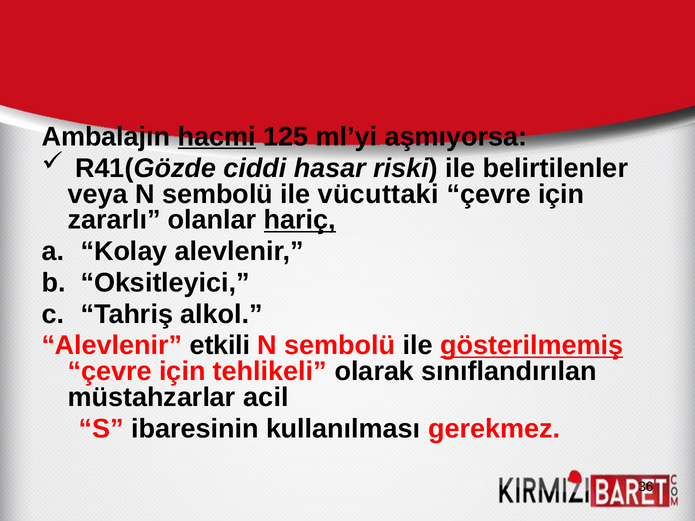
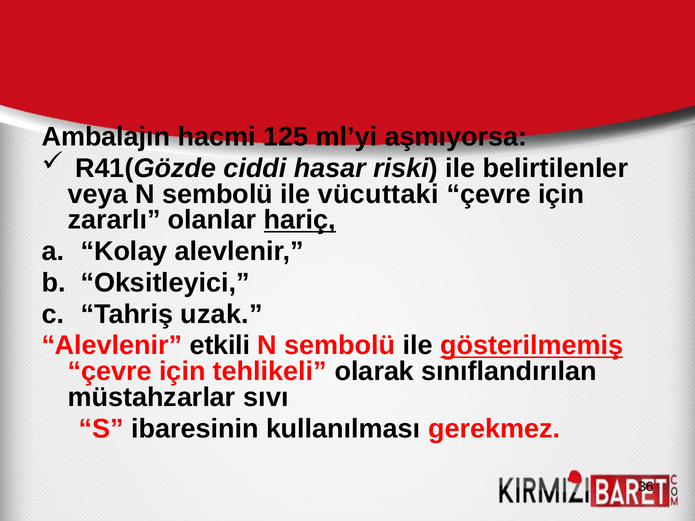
hacmi underline: present -> none (217, 137)
alkol: alkol -> uzak (222, 314)
acil: acil -> sıvı (266, 398)
